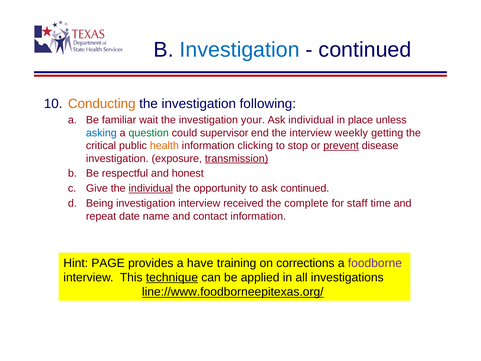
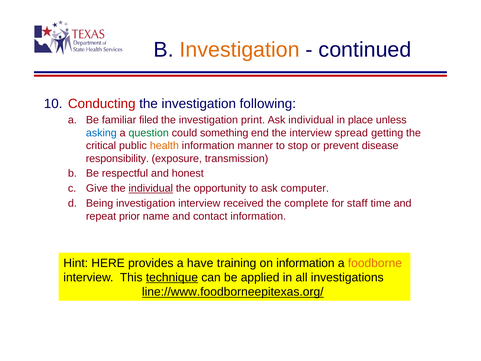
Investigation colour: blue -> orange (240, 50)
Conducting colour: orange -> red (102, 104)
wait: wait -> filed (149, 120)
your: your -> print (253, 120)
supervisor: supervisor -> something (224, 133)
weekly: weekly -> spread (351, 133)
clicking: clicking -> manner (255, 146)
prevent underline: present -> none (341, 146)
investigation: investigation -> responsibility (117, 158)
transmission underline: present -> none (237, 158)
ask continued: continued -> computer (305, 188)
date: date -> prior (130, 216)
PAGE: PAGE -> HERE (108, 263)
on corrections: corrections -> information (305, 263)
foodborne colour: purple -> orange (375, 263)
